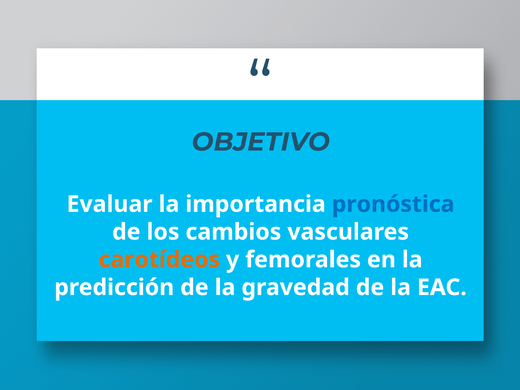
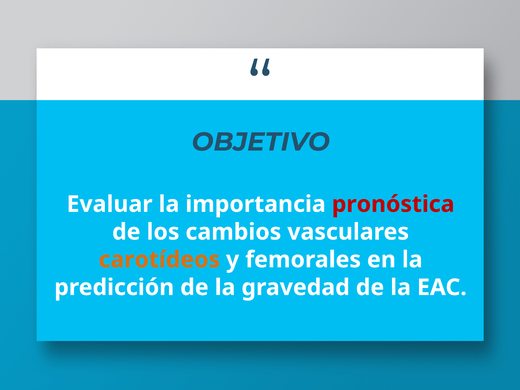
pronóstica colour: blue -> red (393, 204)
